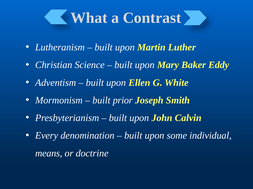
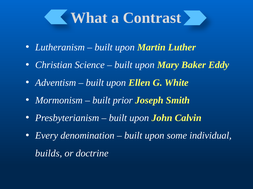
means: means -> builds (49, 154)
